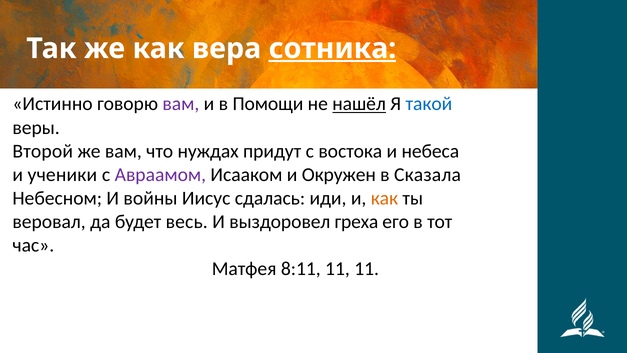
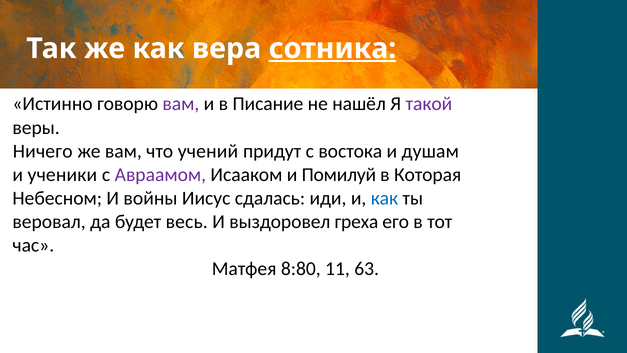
Помощи: Помощи -> Писание (268, 104)
нашёл underline: present -> none (359, 104)
такой colour: blue -> purple (429, 104)
Второй: Второй -> Ничего (43, 151)
нуждах: нуждах -> учений (208, 151)
небеса: небеса -> душам (430, 151)
Окружен: Окружен -> Помилуй (339, 174)
Сказала: Сказала -> Которая (428, 174)
как colour: orange -> blue (384, 198)
8:11: 8:11 -> 8:80 (301, 269)
11 11: 11 -> 63 (367, 269)
